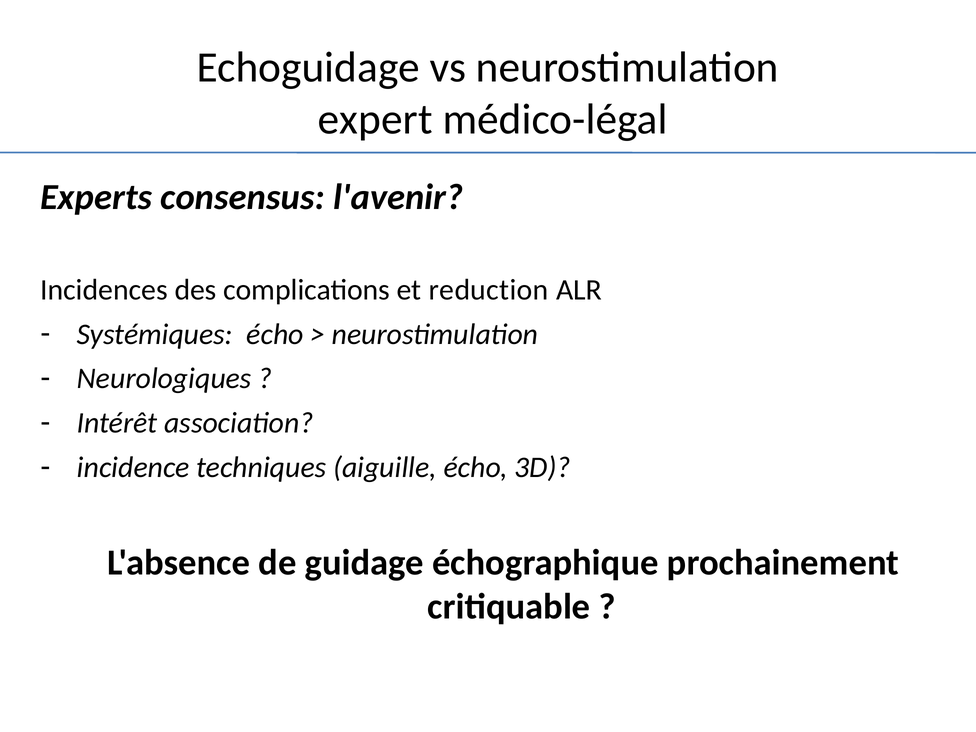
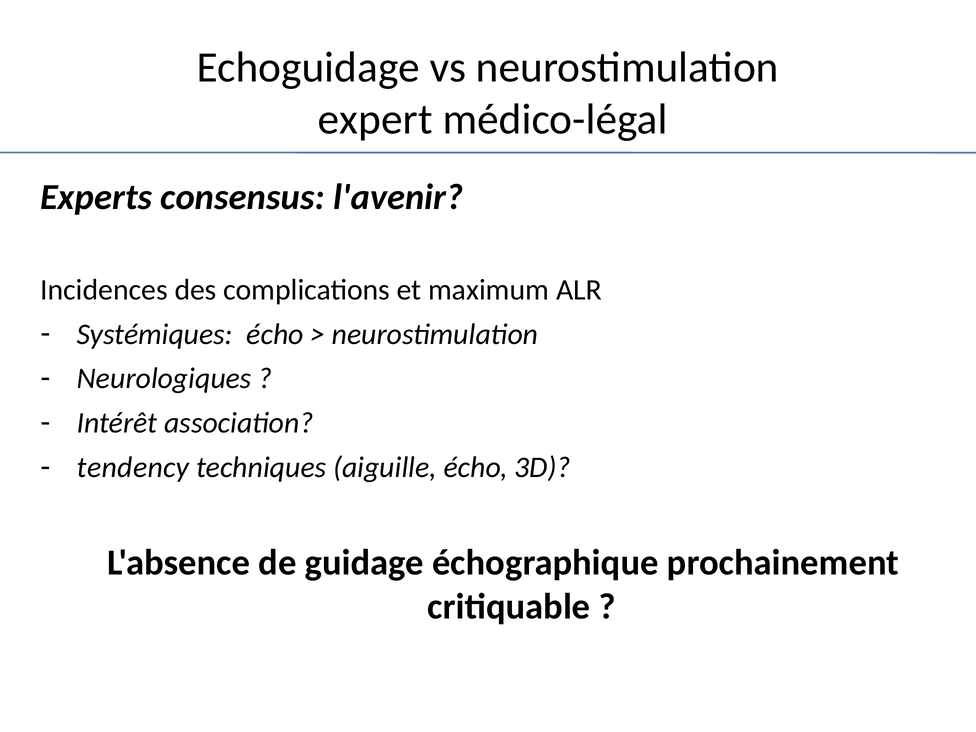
reduction: reduction -> maximum (489, 290)
incidence: incidence -> tendency (133, 468)
